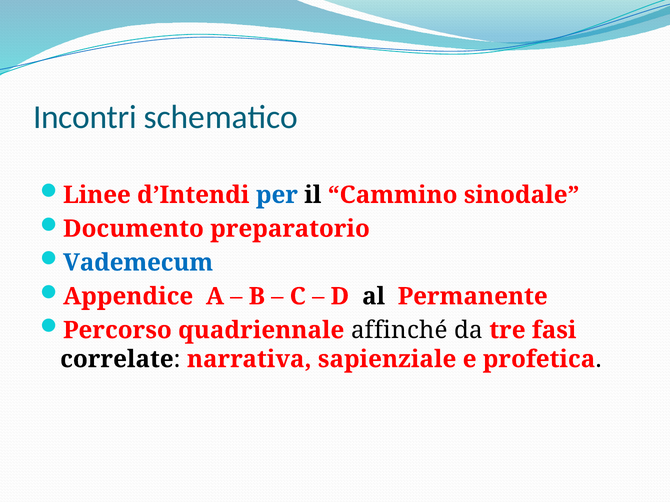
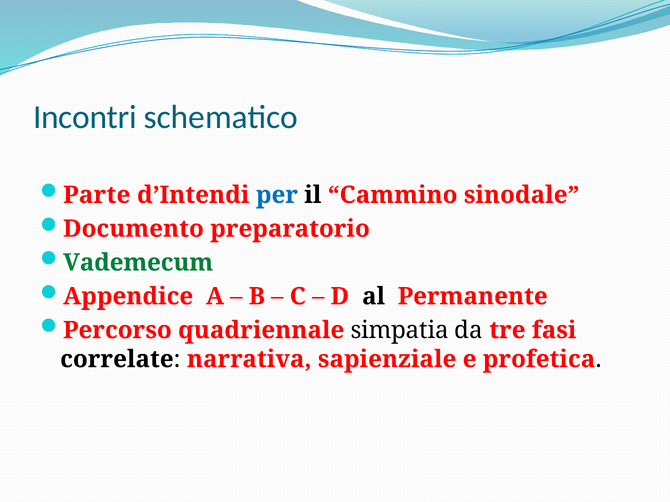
Linee: Linee -> Parte (97, 195)
Vademecum colour: blue -> green (138, 263)
affinché: affinché -> simpatia (400, 331)
